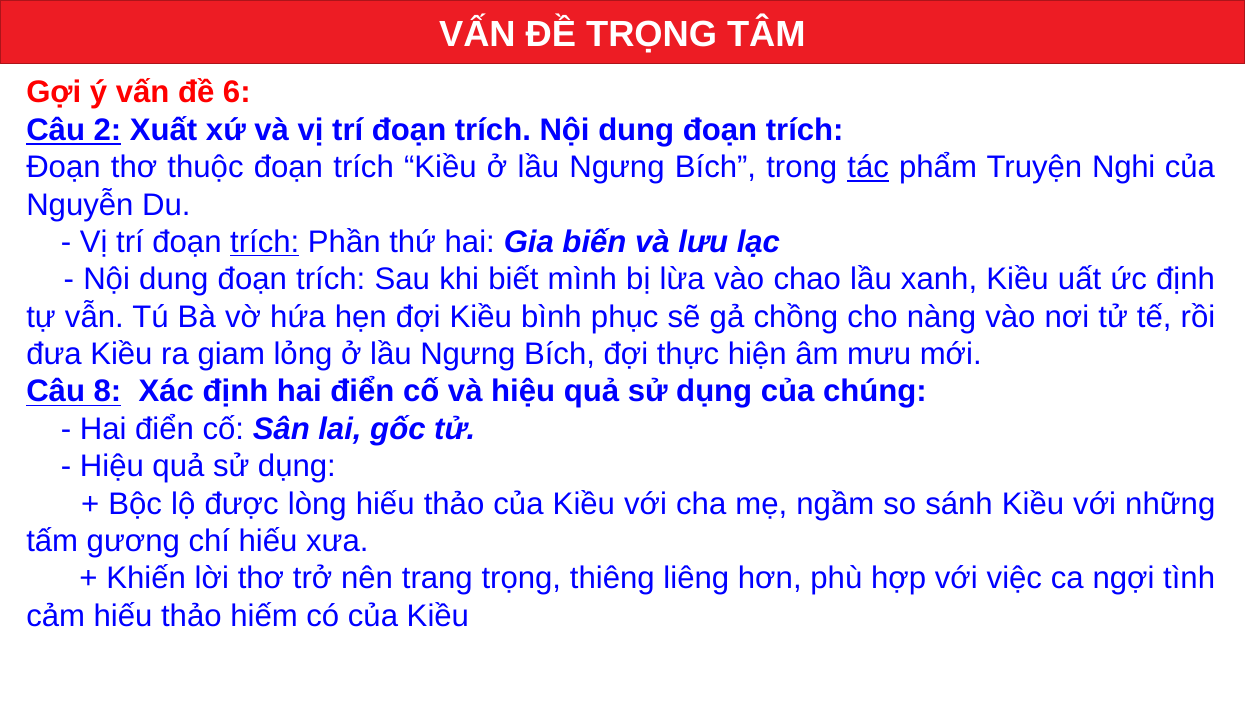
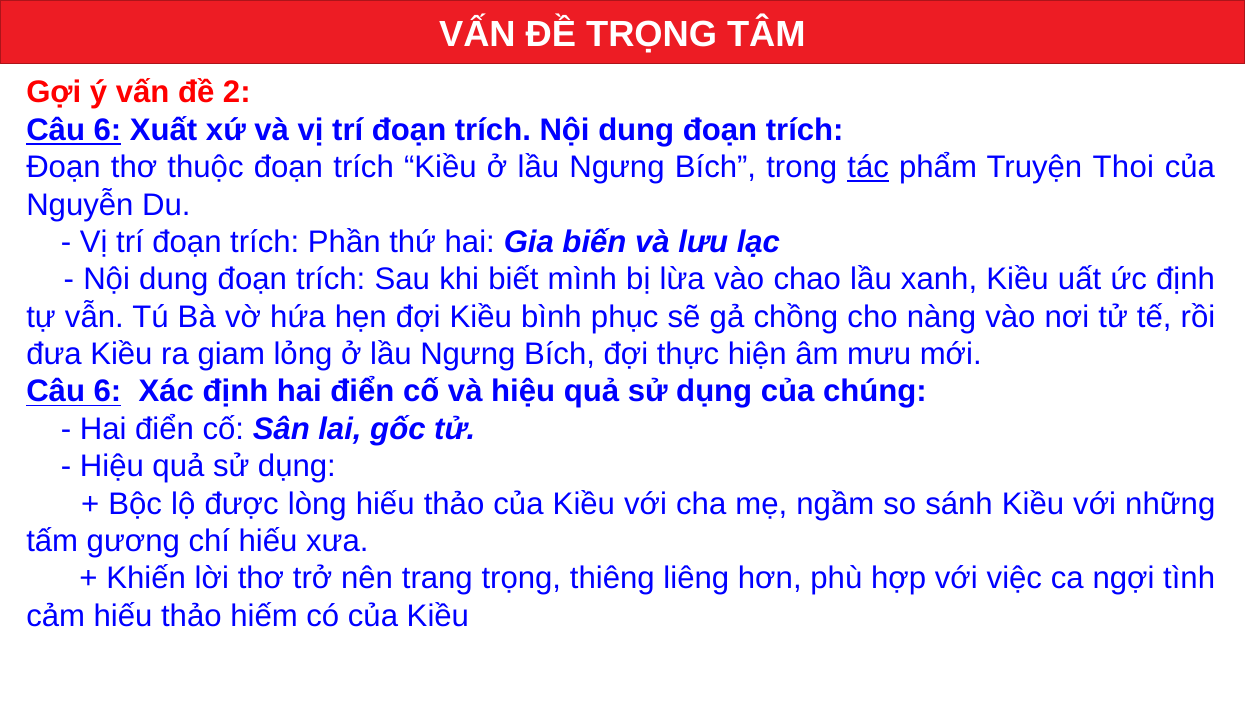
6: 6 -> 2 (237, 93)
2: 2 -> 6 (108, 130)
Nghi: Nghi -> Thoi (1123, 167)
trích underline: present -> none (265, 242)
8: 8 -> 6 (108, 391)
